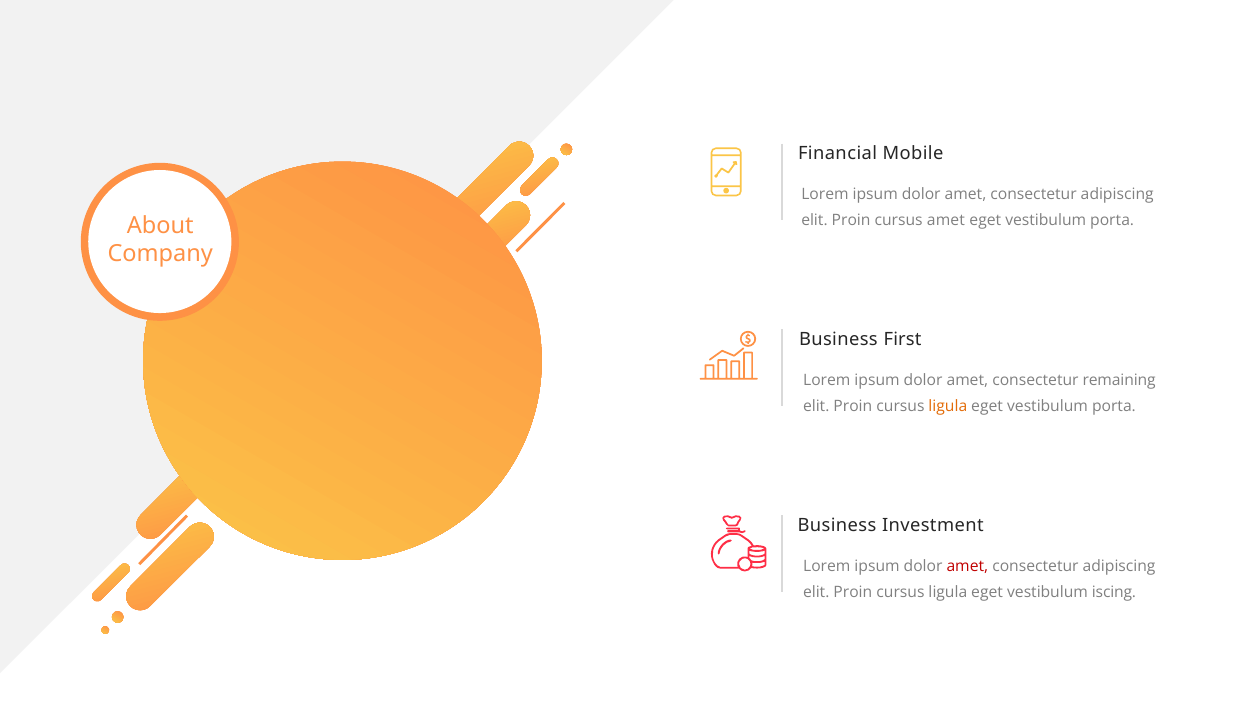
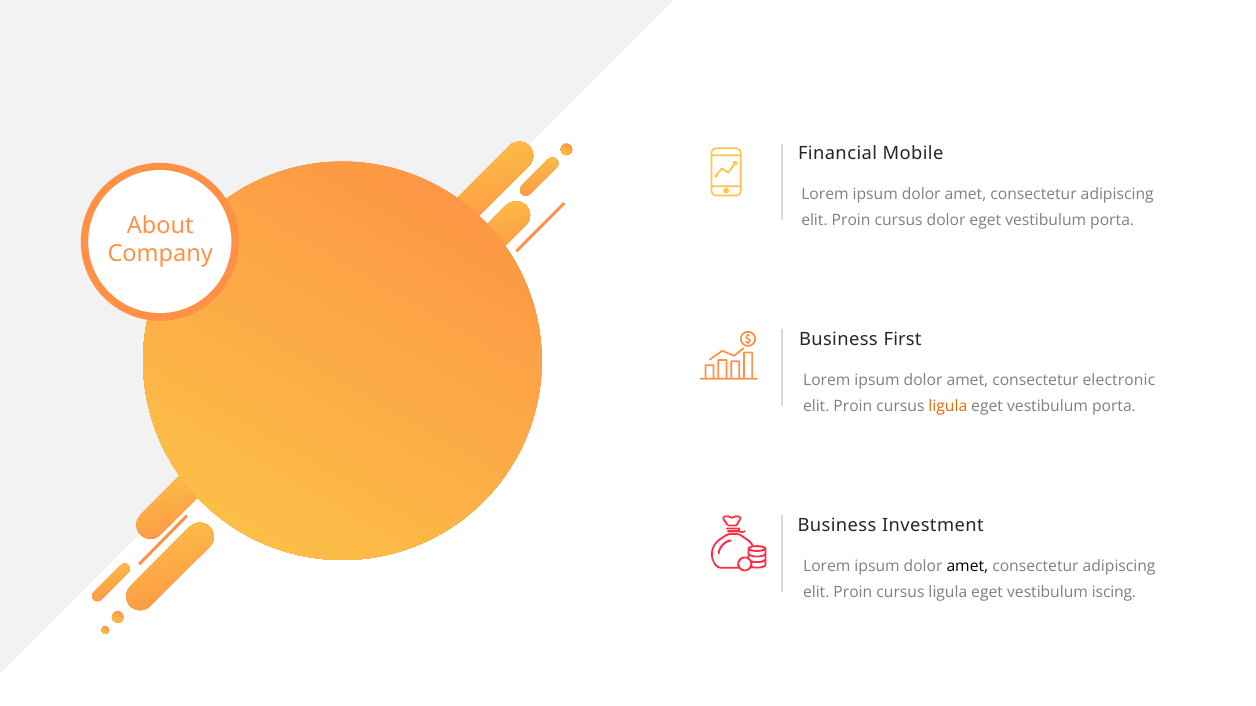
cursus amet: amet -> dolor (946, 220)
remaining: remaining -> electronic (1119, 380)
amet colour: red -> black (967, 566)
